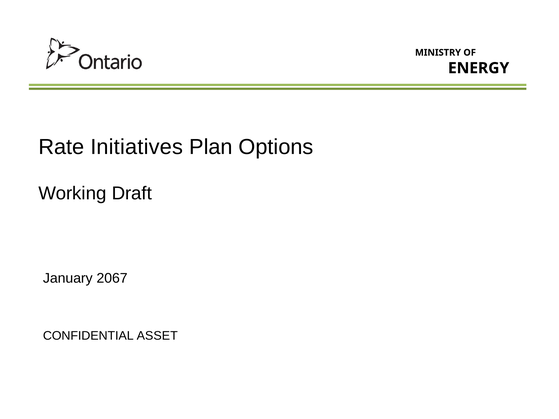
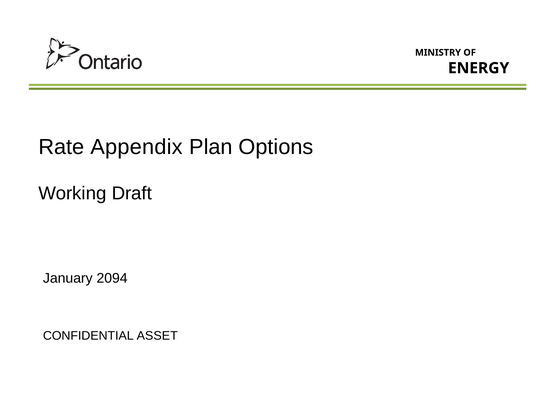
Initiatives: Initiatives -> Appendix (137, 147)
2067: 2067 -> 2094 (112, 279)
